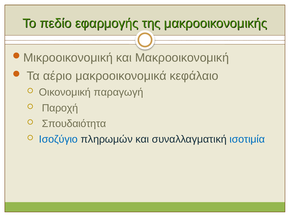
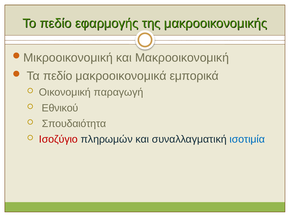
Τα αέριο: αέριο -> πεδίο (58, 76)
κεφάλαιο: κεφάλαιο -> εμπορικά (194, 76)
Παροχή: Παροχή -> Εθνικού (60, 108)
Ισοζύγιο colour: blue -> red (58, 140)
